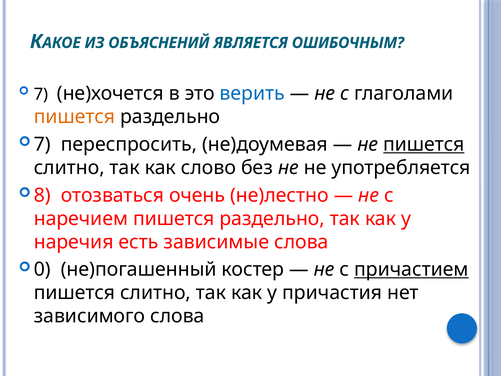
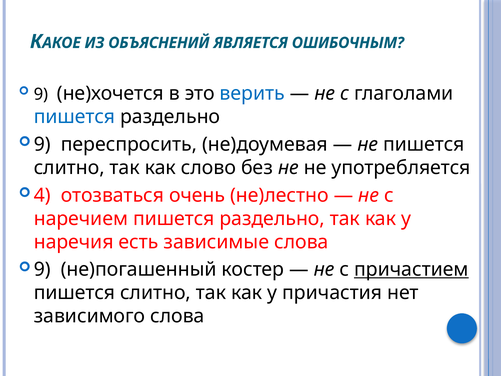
7: 7 -> 9 (41, 94)
пишется colour: orange -> blue (74, 117)
7: 7 -> 9 (42, 144)
пишется underline: present -> none (424, 144)
8: 8 -> 4 (42, 195)
0: 0 -> 9 (42, 269)
